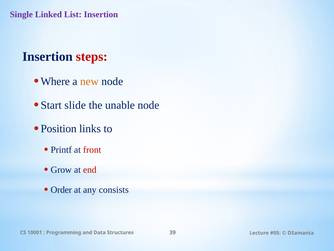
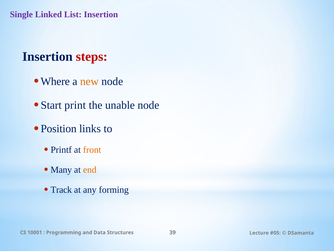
slide: slide -> print (75, 105)
front colour: red -> orange (92, 149)
Grow: Grow -> Many (61, 169)
end colour: red -> orange (90, 169)
Order: Order -> Track (61, 189)
consists: consists -> forming (114, 189)
